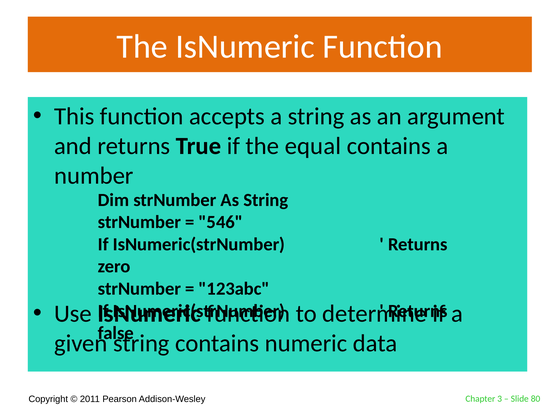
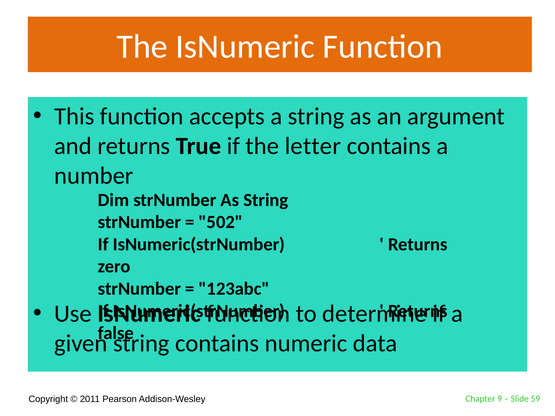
equal: equal -> letter (313, 146)
546: 546 -> 502 (221, 222)
3: 3 -> 9 (500, 399)
80: 80 -> 59 (536, 399)
